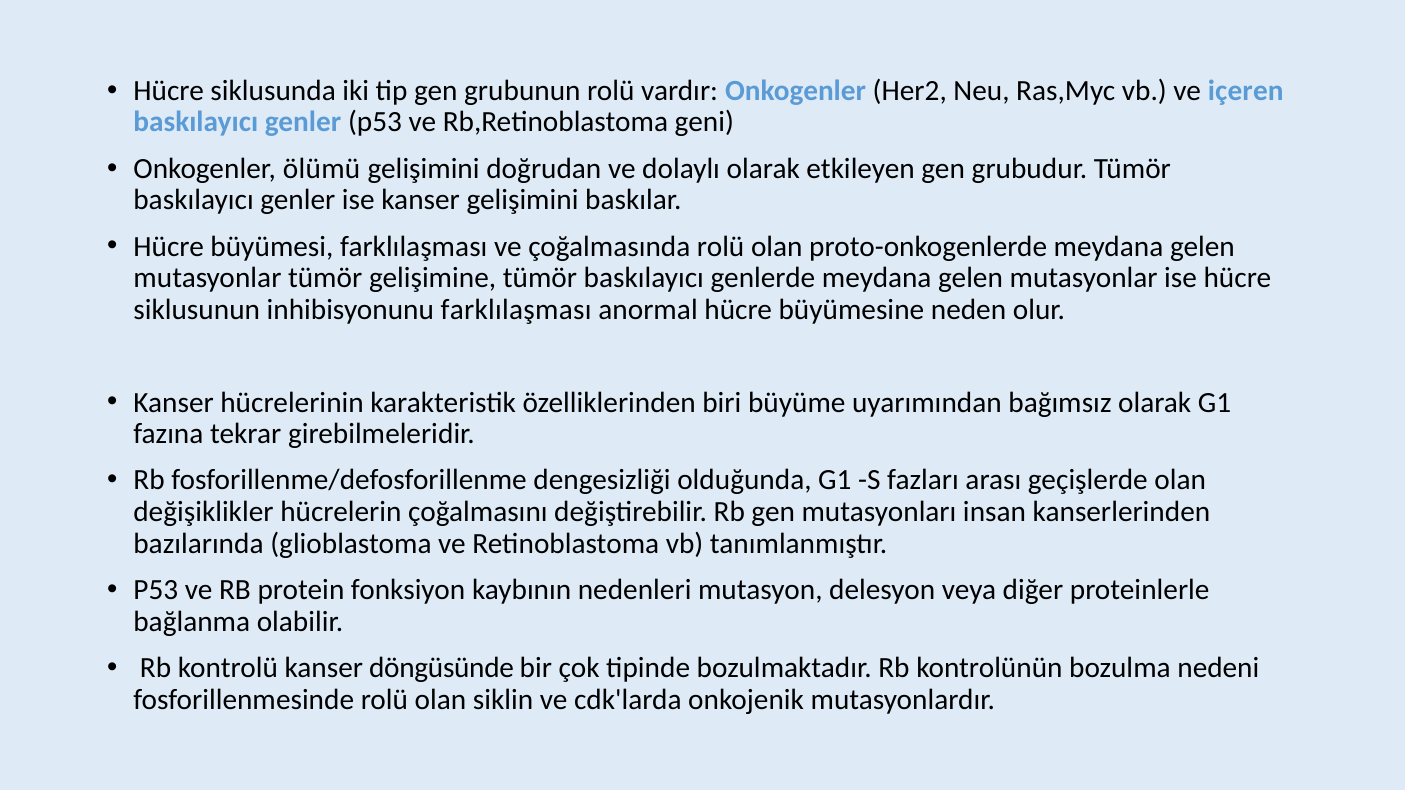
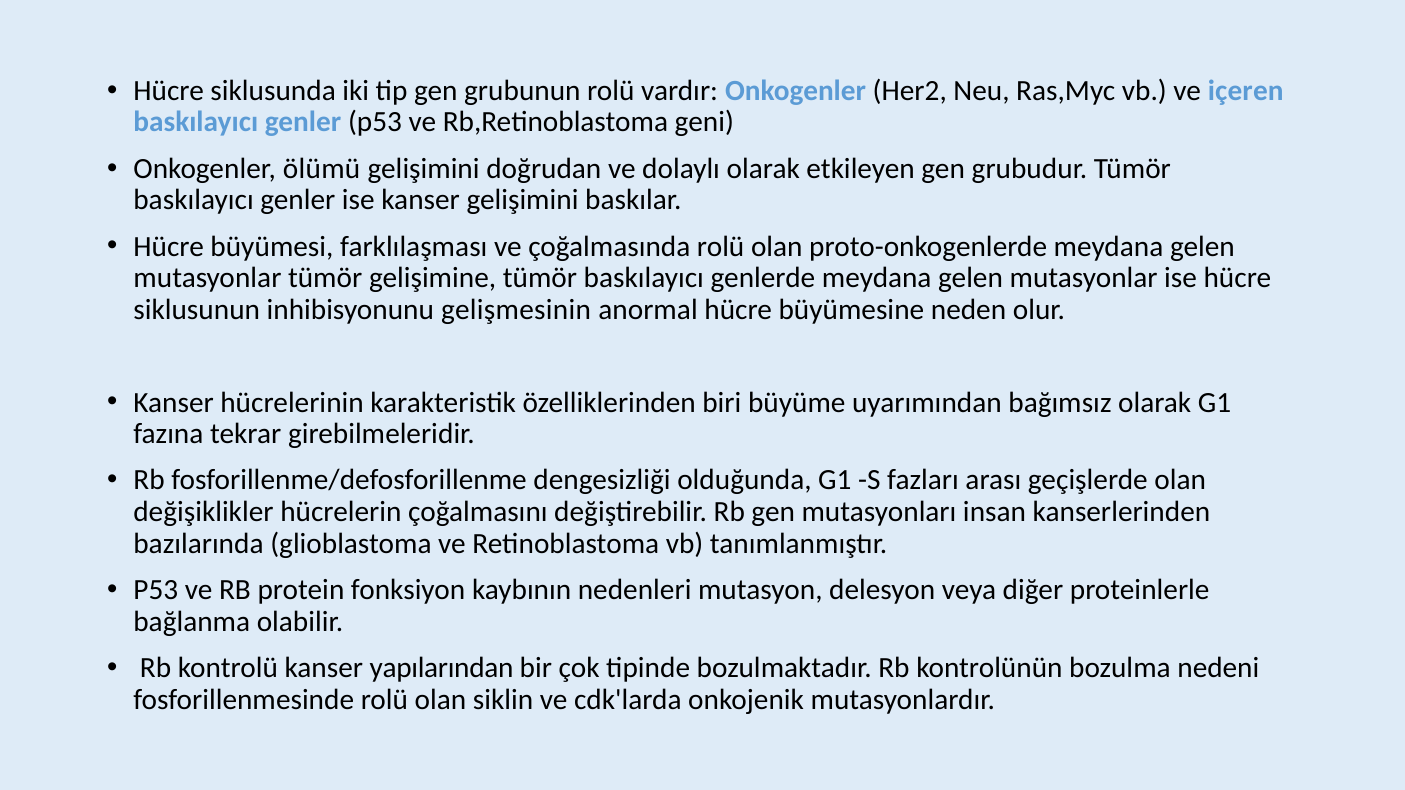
inhibisyonunu farklılaşması: farklılaşması -> gelişmesinin (516, 310)
döngüsünde: döngüsünde -> yapılarından (442, 668)
